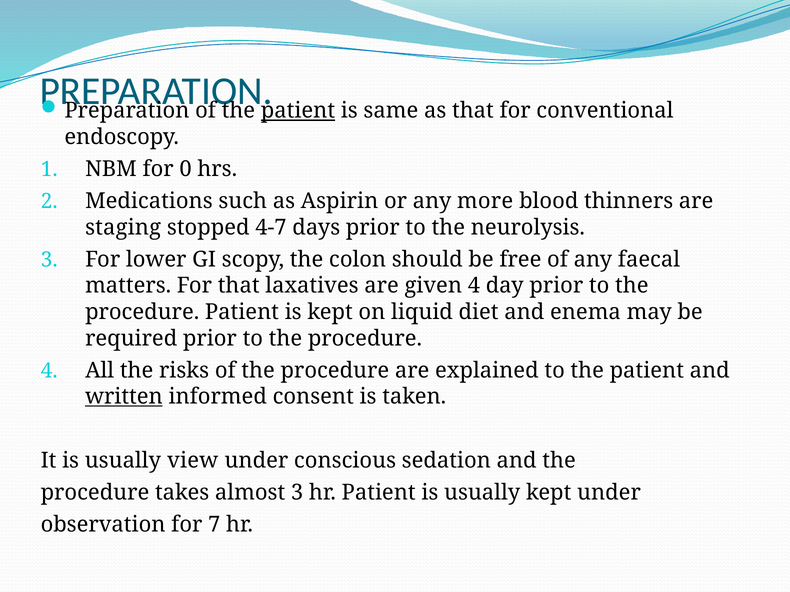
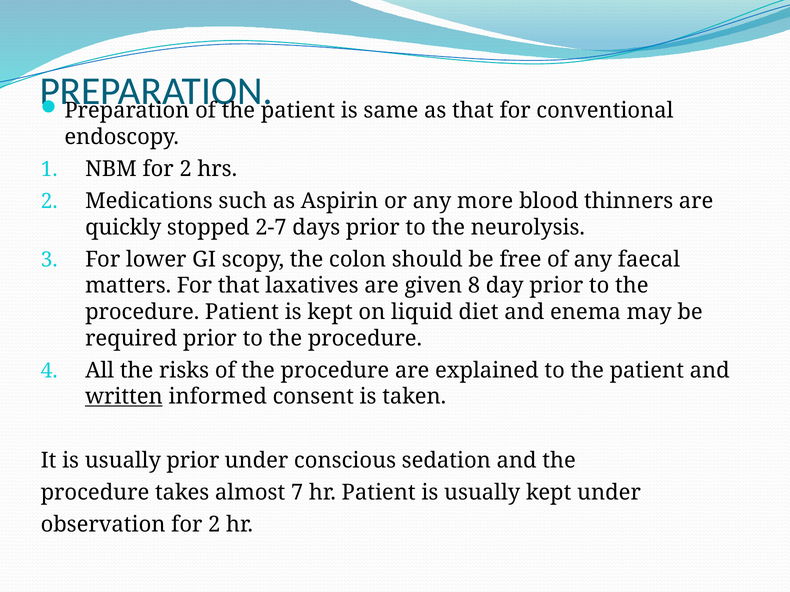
patient underline: present -> none (298, 111)
NBM for 0: 0 -> 2 (186, 169)
staging: staging -> quickly (123, 228)
4-7: 4-7 -> 2-7 (271, 228)
given 4: 4 -> 8 (474, 286)
usually view: view -> prior (193, 461)
almost 3: 3 -> 7 (297, 493)
observation for 7: 7 -> 2 (214, 525)
